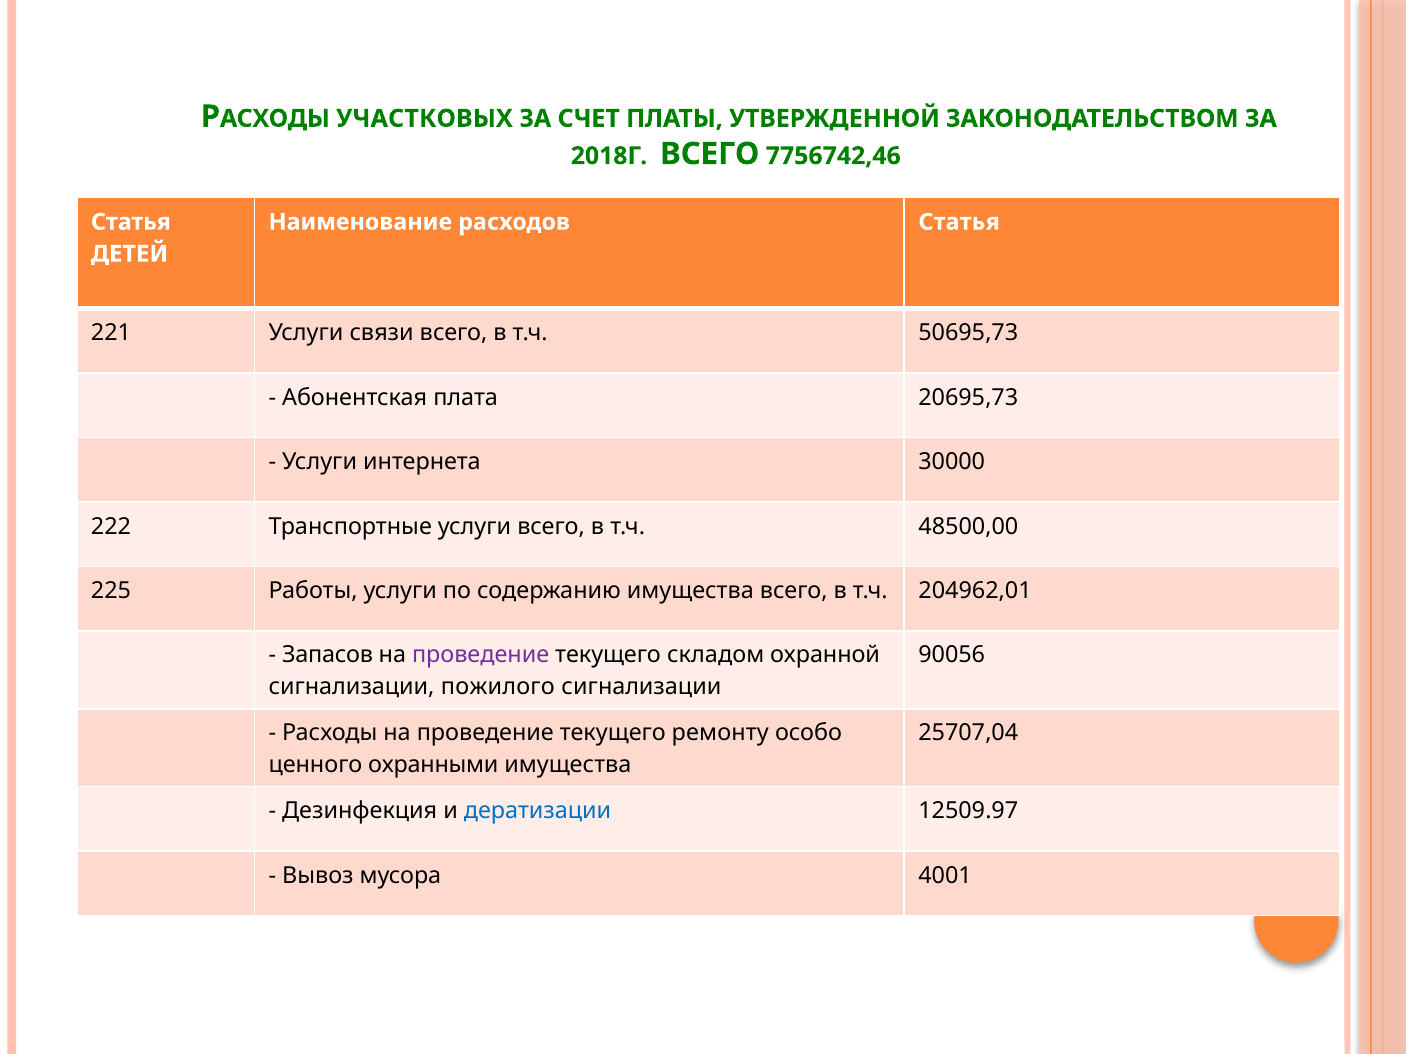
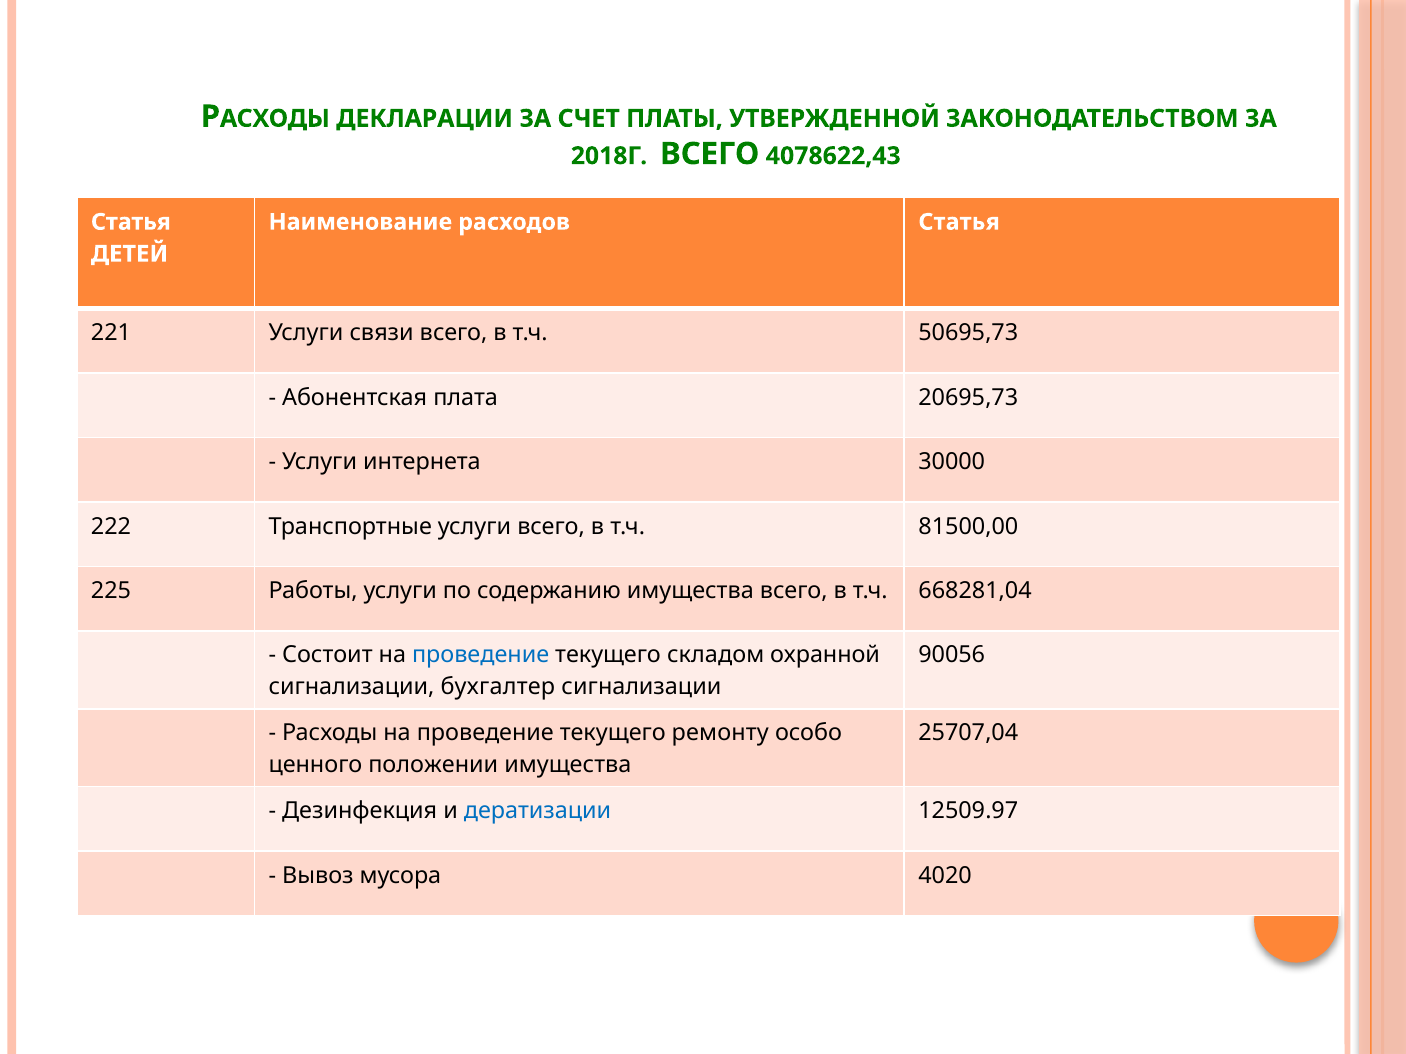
УЧАСТКОВЫХ: УЧАСТКОВЫХ -> ДЕКЛАРАЦИИ (425, 119)
7756742,46: 7756742,46 -> 4078622,43 (833, 156)
48500,00: 48500,00 -> 81500,00 (968, 527)
204962,01: 204962,01 -> 668281,04 (975, 591)
Запасов: Запасов -> Состоит (327, 656)
проведение colour: purple -> blue (481, 656)
пожилого: пожилого -> бухгалтер (498, 687)
охранными: охранными -> положении (433, 765)
4001: 4001 -> 4020 (945, 876)
